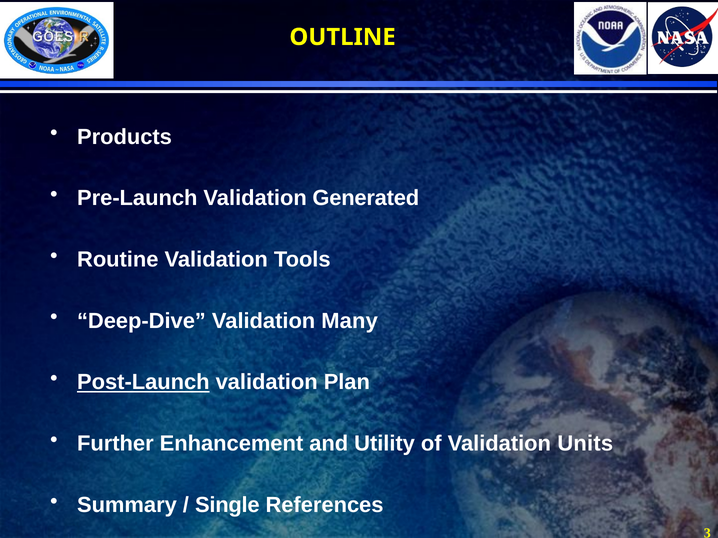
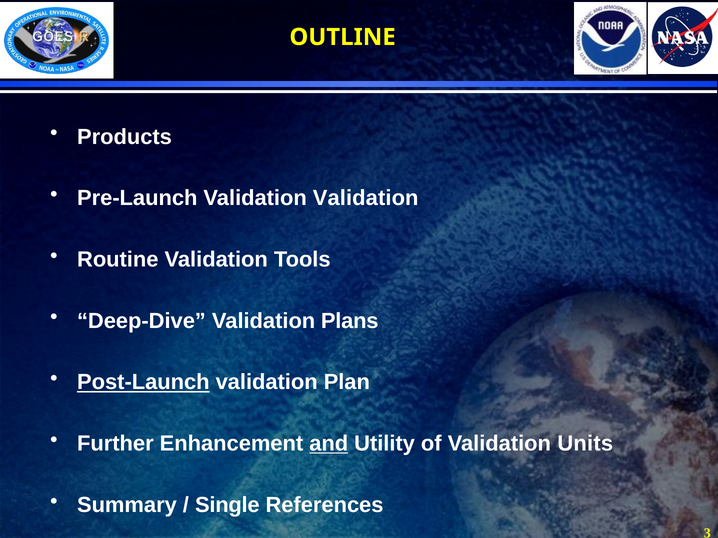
Validation Generated: Generated -> Validation (366, 198)
Many: Many -> Plans (350, 321)
and underline: none -> present (329, 444)
